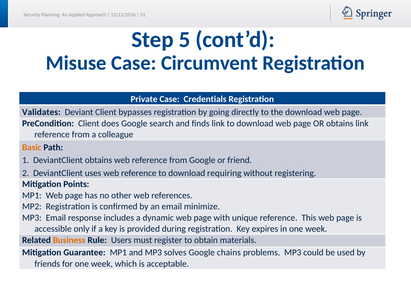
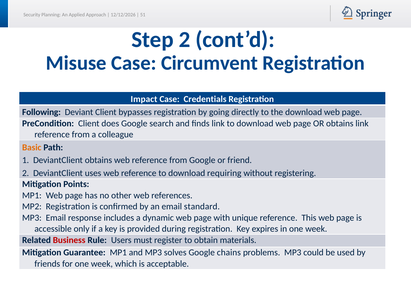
Step 5: 5 -> 2 (185, 40)
Private: Private -> Impact (144, 99)
Validates: Validates -> Following (41, 112)
minimize: minimize -> standard (202, 207)
Business colour: orange -> red (69, 240)
